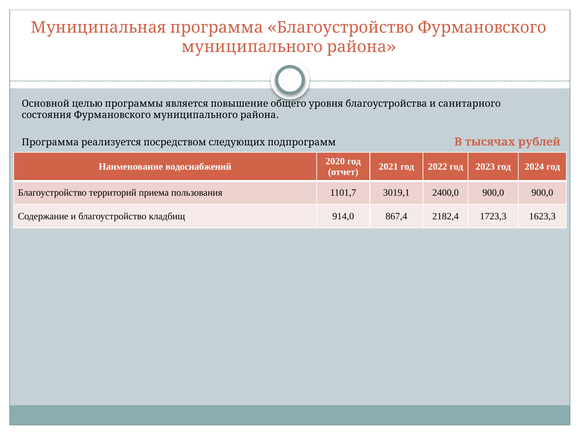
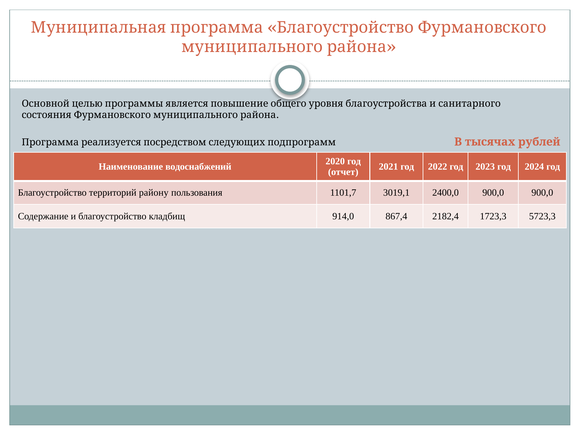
приема: приема -> району (154, 193)
1623,3: 1623,3 -> 5723,3 (542, 216)
